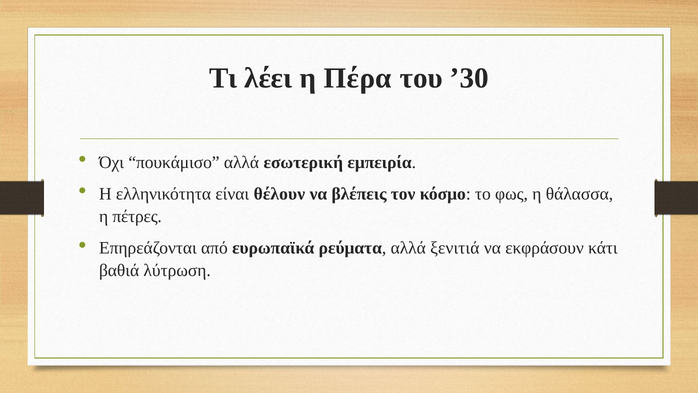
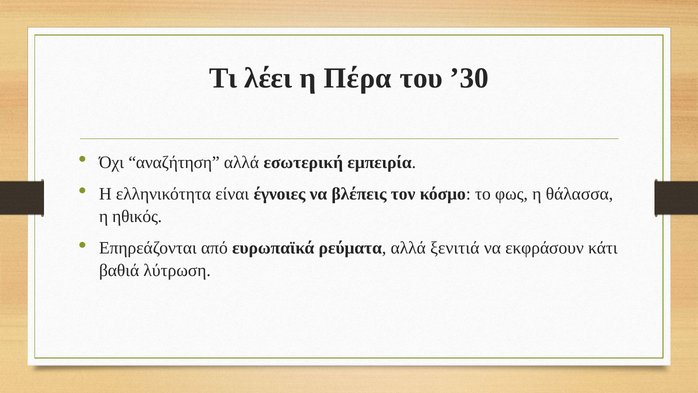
πουκάμισο: πουκάμισο -> αναζήτηση (174, 162)
θέλουν: θέλουν -> έγνοιες (280, 194)
πέτρες: πέτρες -> ηθικός (137, 216)
